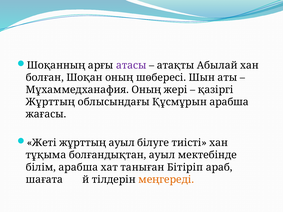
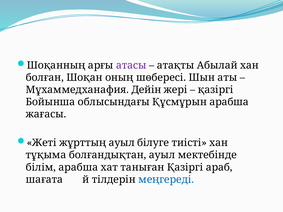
Мұхаммедханафия Оның: Оның -> Дейін (146, 90)
Жұрттың: Жұрттың -> Бойынша (50, 102)
таныған Бітіріп: Бітіріп -> Қазіргі (185, 167)
меңгереді colour: orange -> blue (166, 180)
